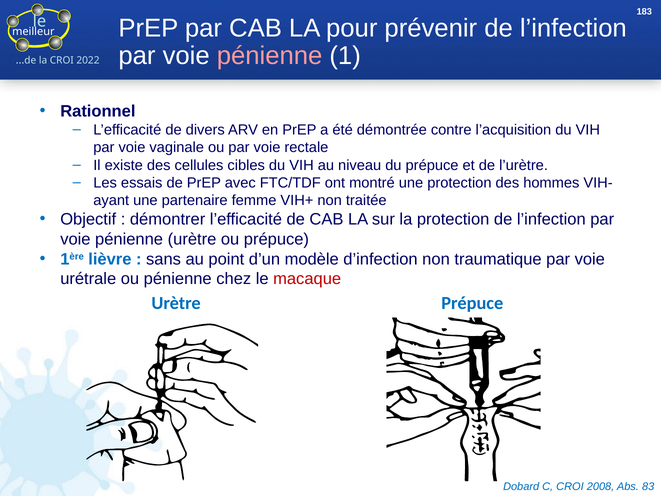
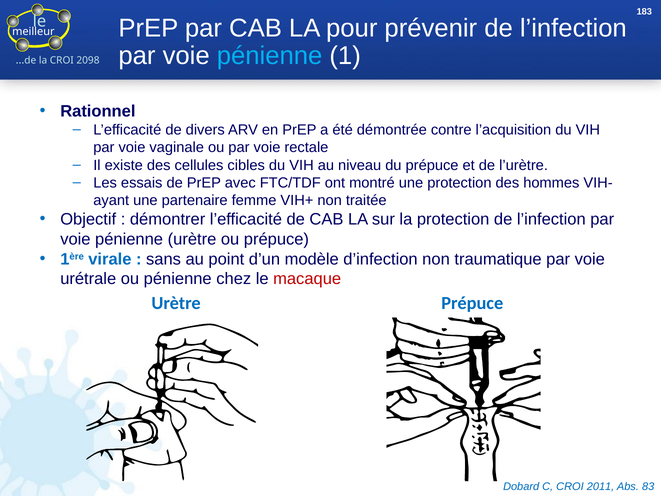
pénienne colour: pink -> light blue (270, 56)
2022: 2022 -> 2098 (88, 61)
lièvre: lièvre -> virale (110, 259)
2008: 2008 -> 2011 (601, 486)
